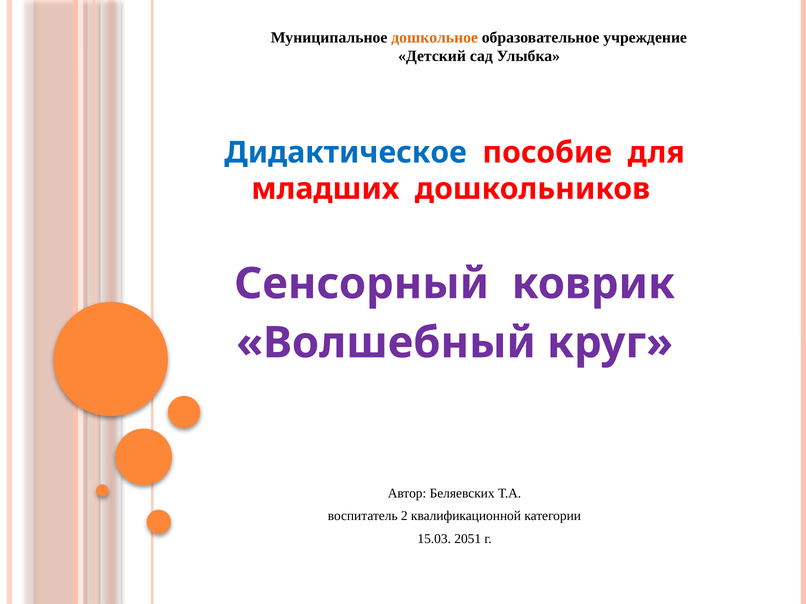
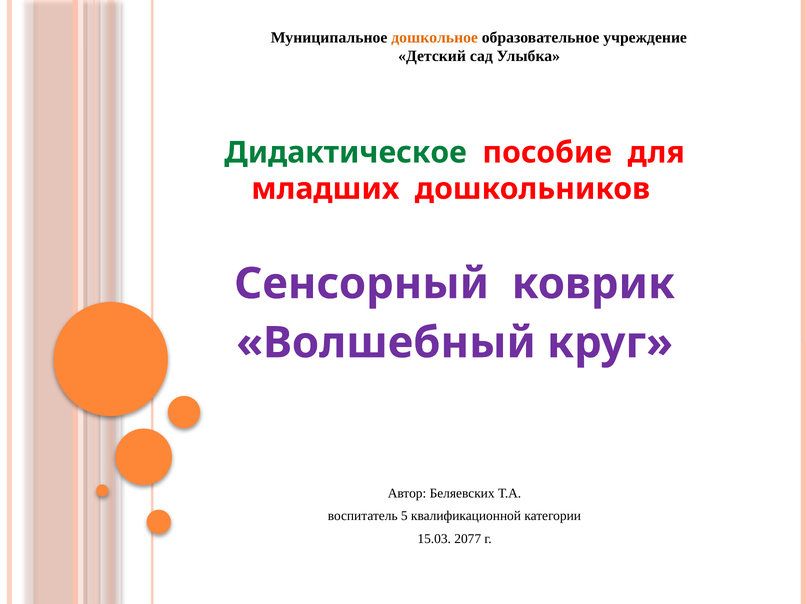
Дидактическое colour: blue -> green (346, 153)
2: 2 -> 5 (404, 516)
2051: 2051 -> 2077 (468, 539)
